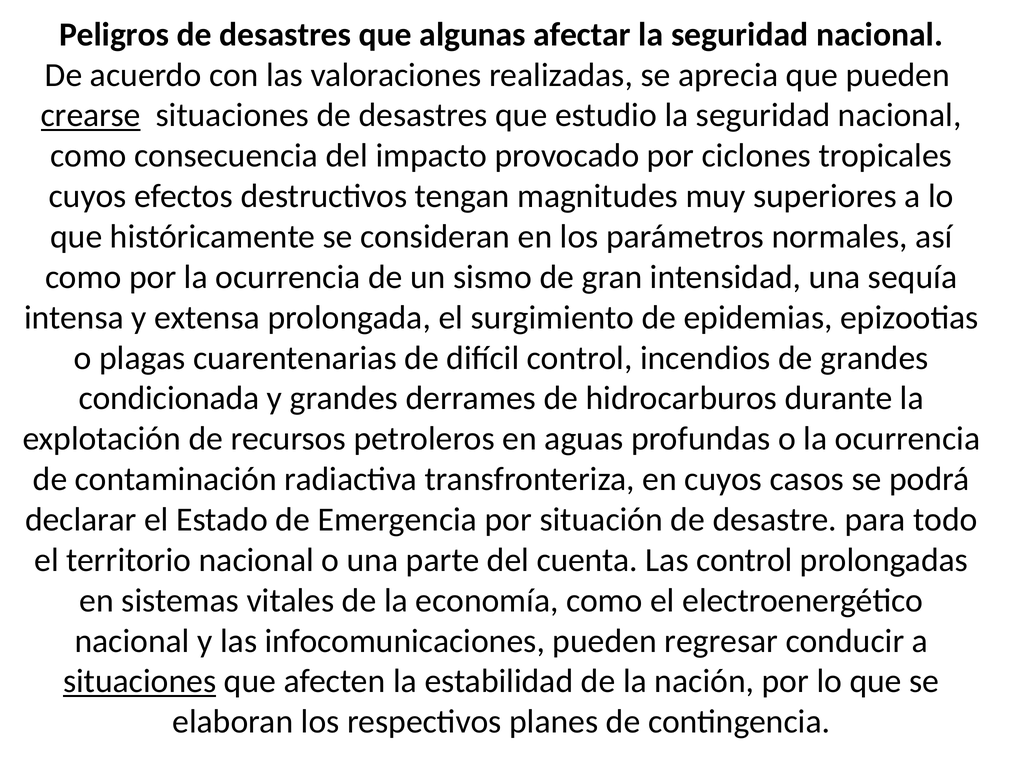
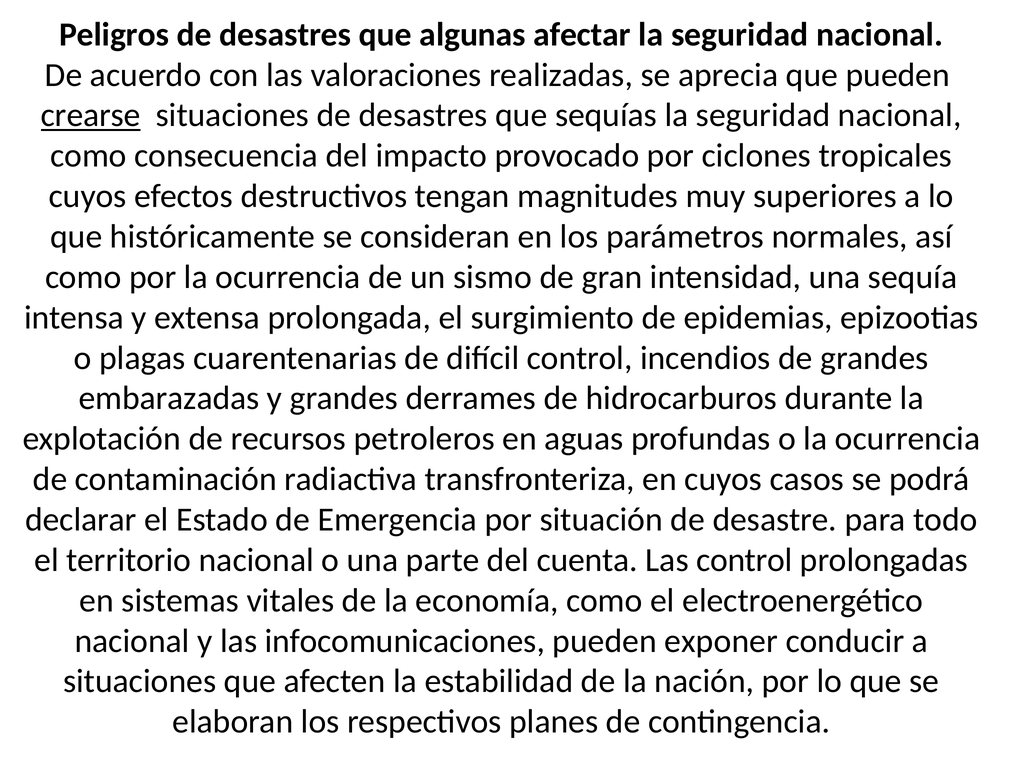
estudio: estudio -> sequías (606, 115)
condicionada: condicionada -> embarazadas (169, 398)
regresar: regresar -> exponer (721, 641)
situaciones underline: present -> none (140, 682)
